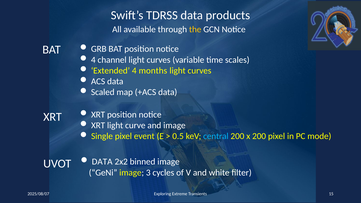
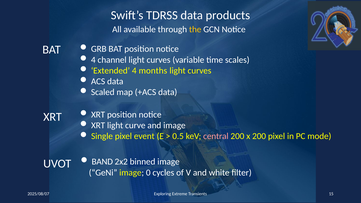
central colour: light blue -> pink (216, 136)
DATA: DATA -> BAND (102, 162)
3: 3 -> 0 (148, 173)
